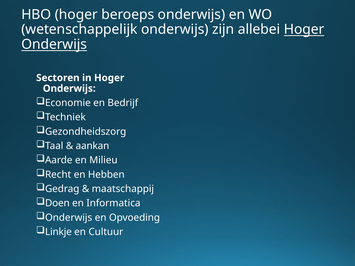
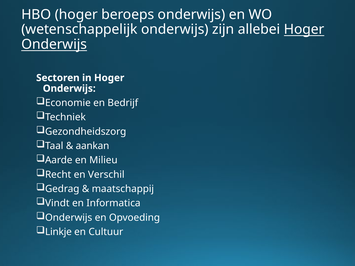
Hebben: Hebben -> Verschil (106, 175)
Doen: Doen -> Vindt (57, 203)
